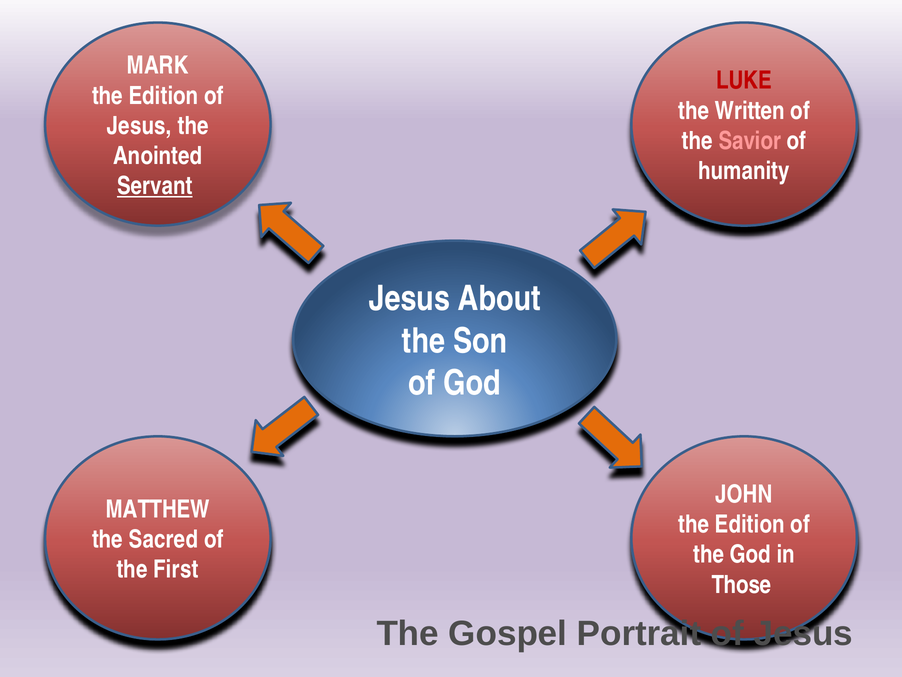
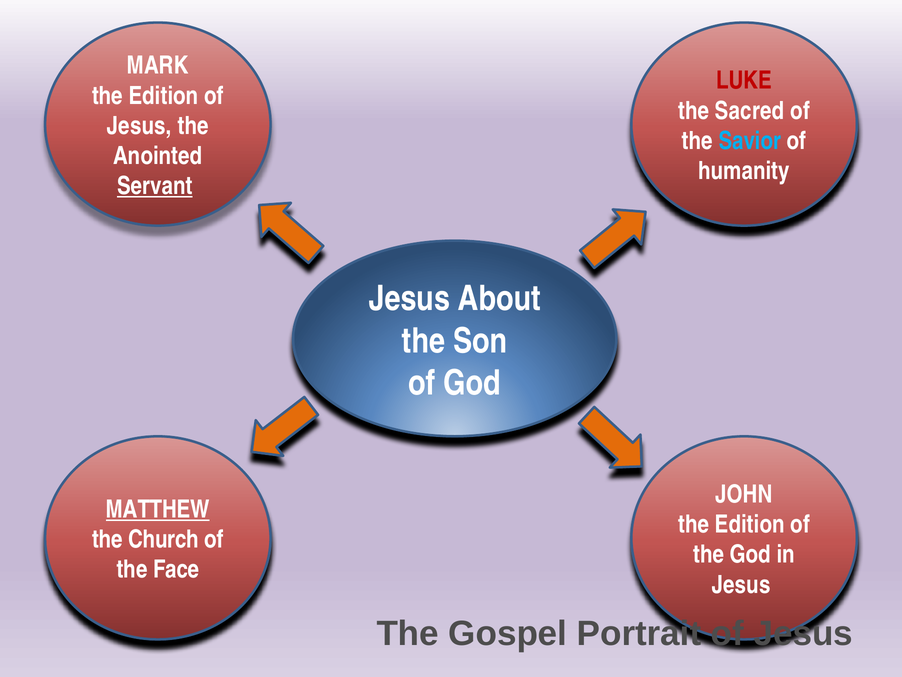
Written: Written -> Sacred (750, 111)
Savior colour: pink -> light blue (750, 141)
MATTHEW underline: none -> present (158, 509)
Sacred: Sacred -> Church (164, 539)
First: First -> Face (176, 569)
Those: Those -> Jesus (741, 584)
